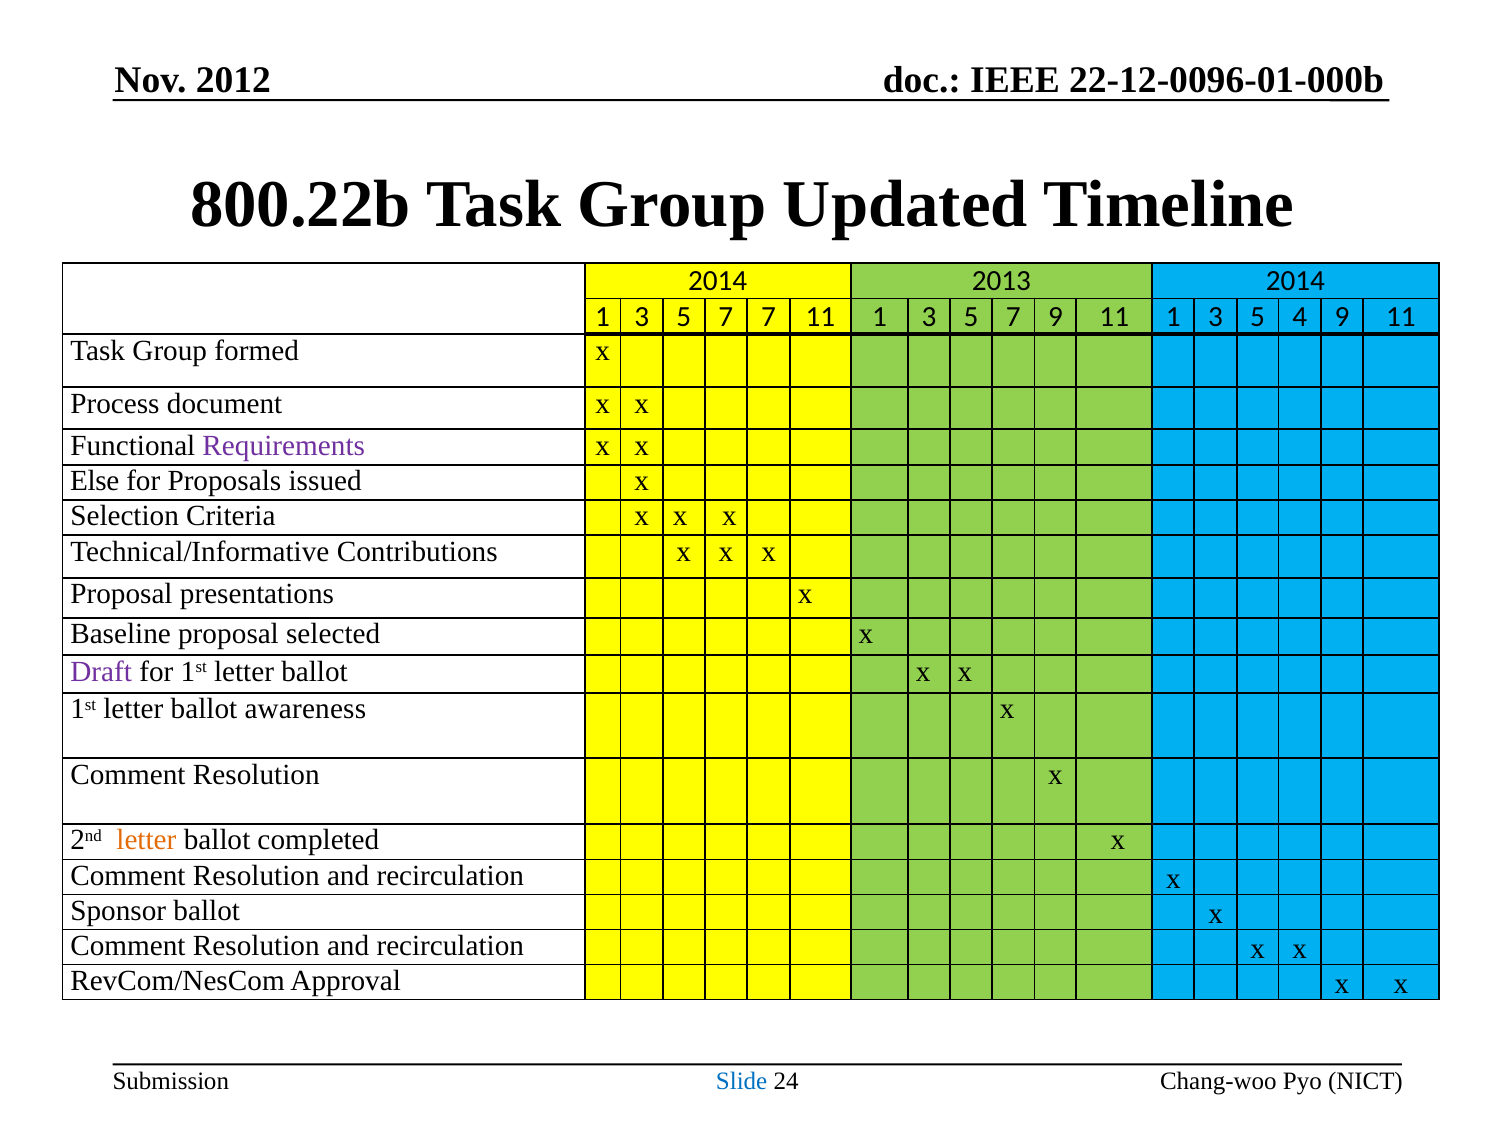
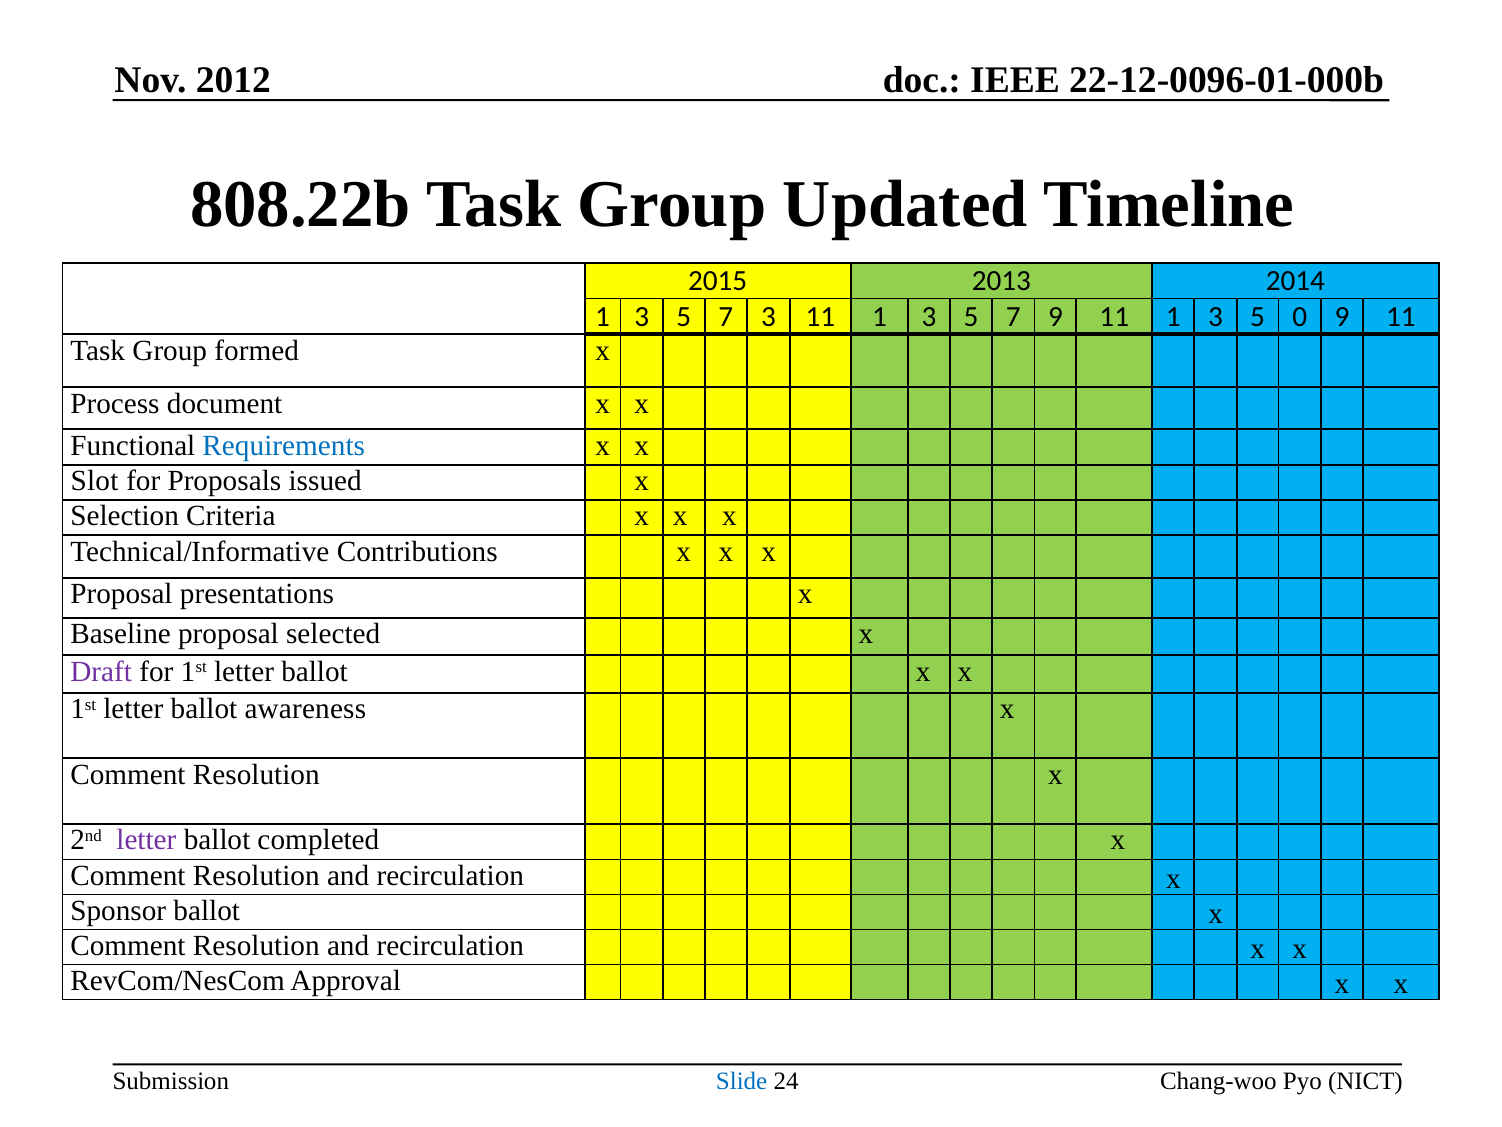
800.22b: 800.22b -> 808.22b (300, 205)
2014: 2014 -> 2015 (718, 281)
7 7: 7 -> 3 (769, 317)
4: 4 -> 0 (1300, 317)
Requirements colour: purple -> blue (284, 445)
Else: Else -> Slot (94, 481)
letter colour: orange -> purple (146, 840)
